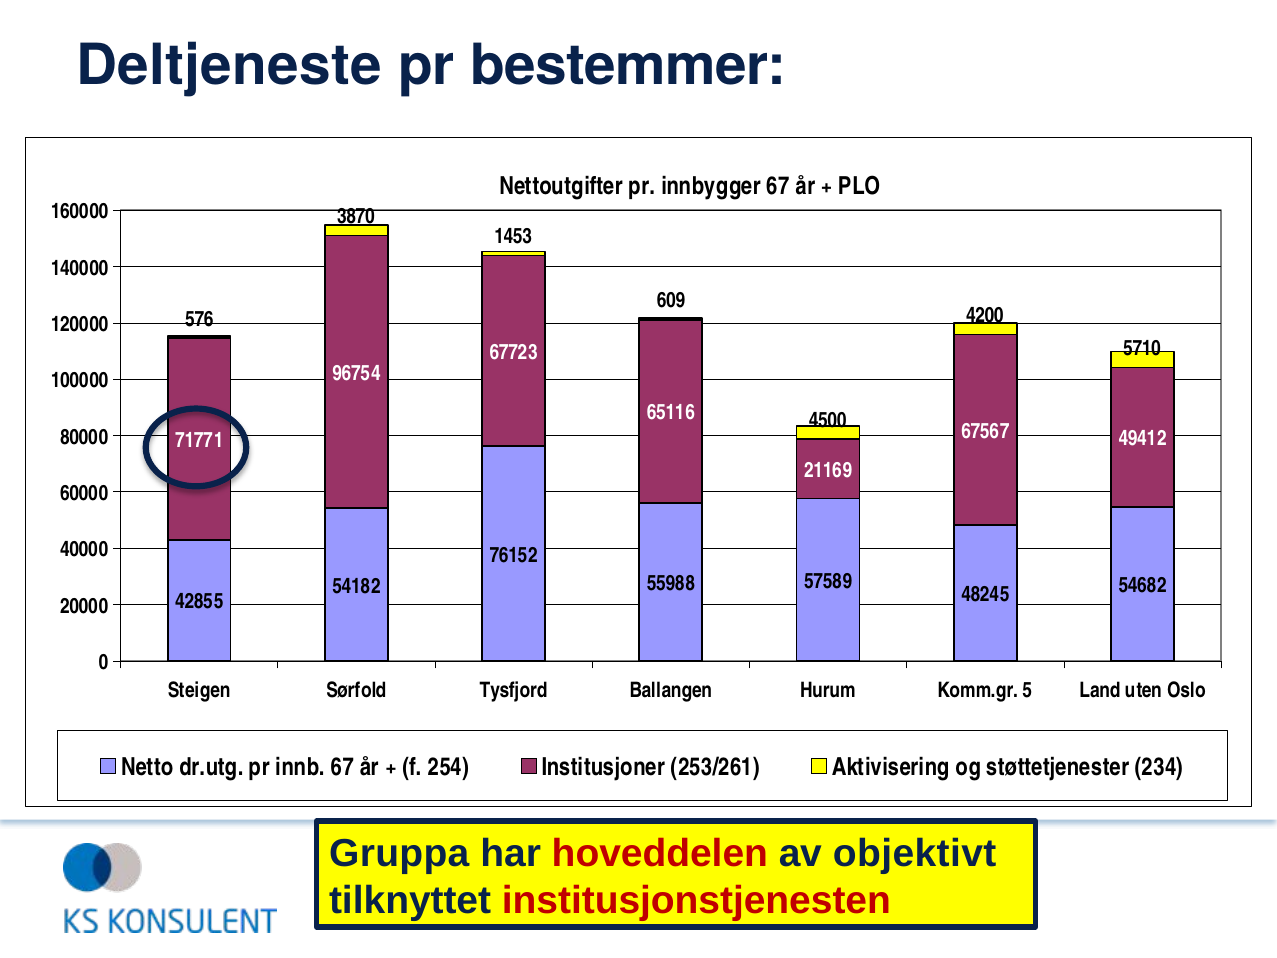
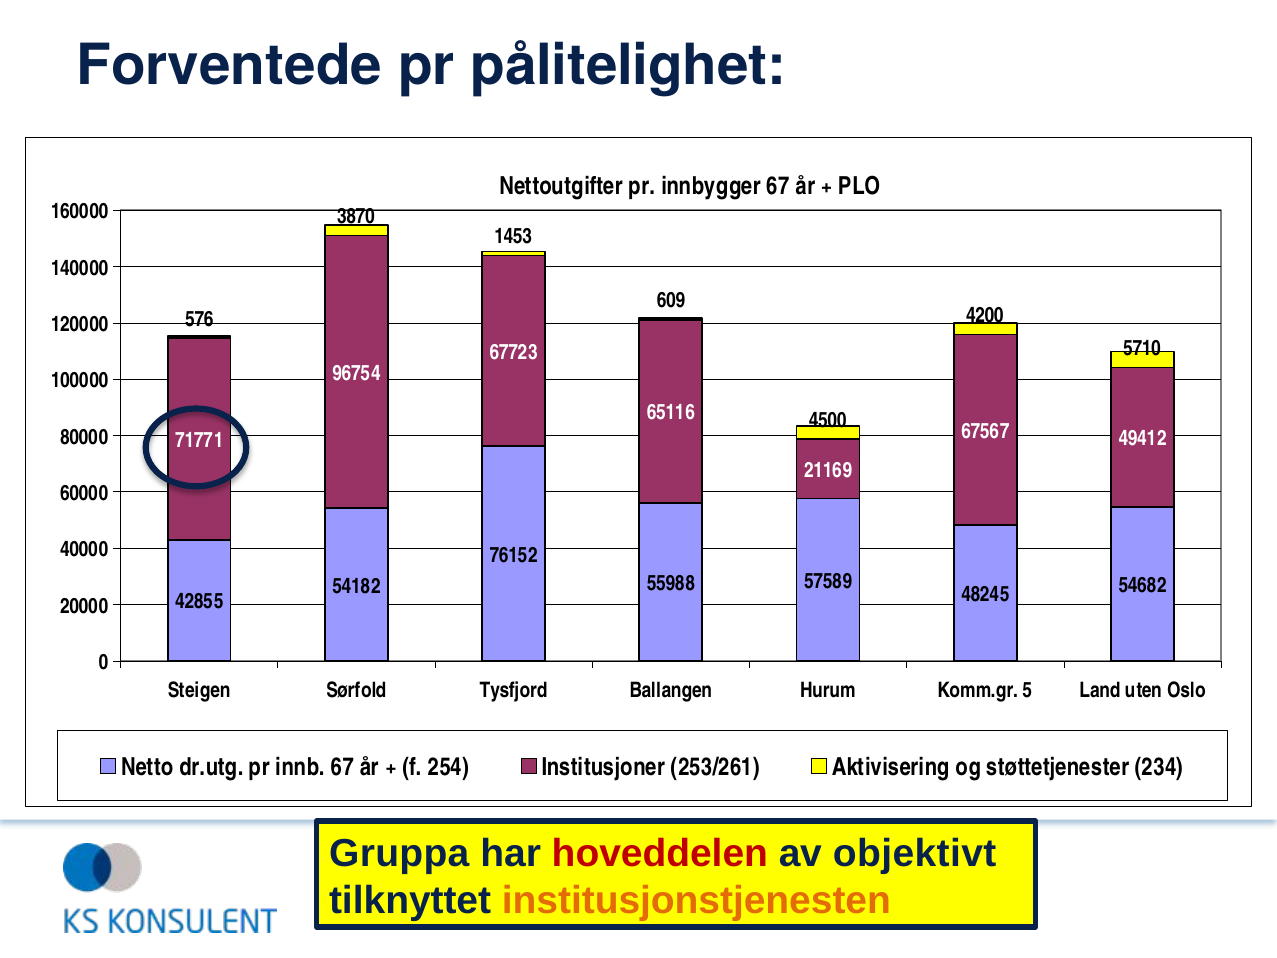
Deltjeneste: Deltjeneste -> Forventede (229, 65)
bestemmer: bestemmer -> pålitelighet (628, 65)
institusjonstjenesten colour: red -> orange (696, 900)
